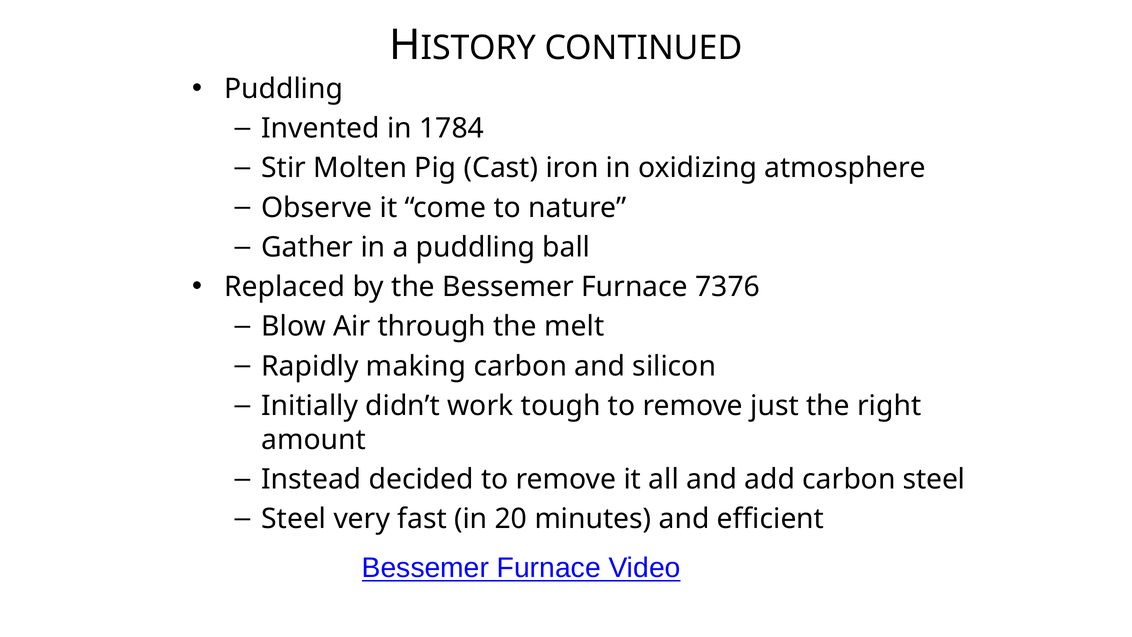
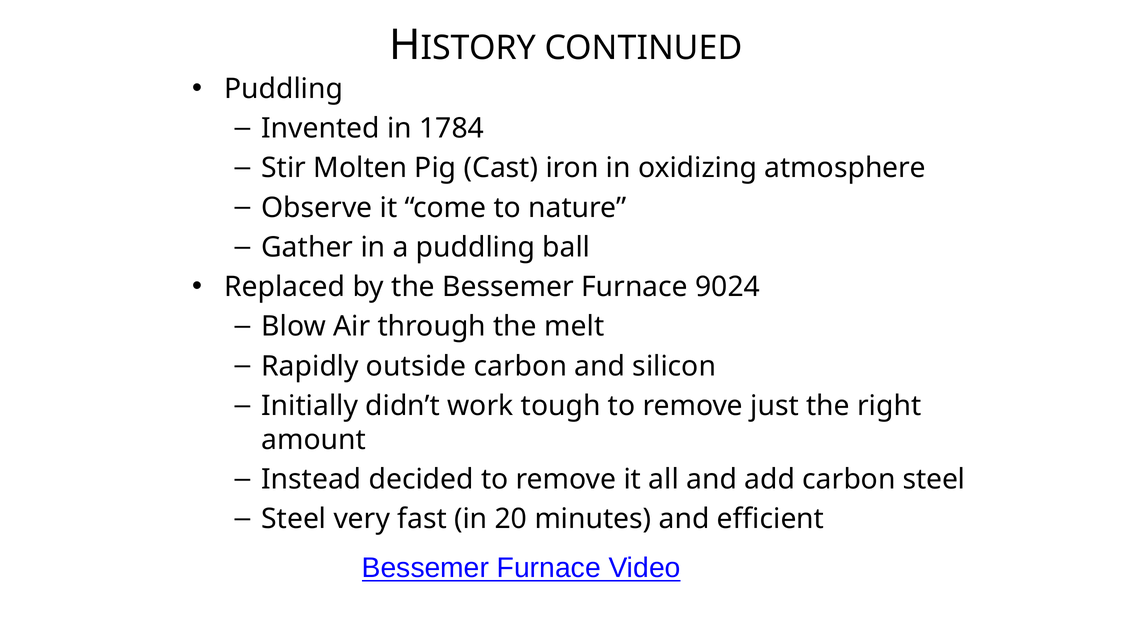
7376: 7376 -> 9024 (728, 287)
making: making -> outside (416, 366)
